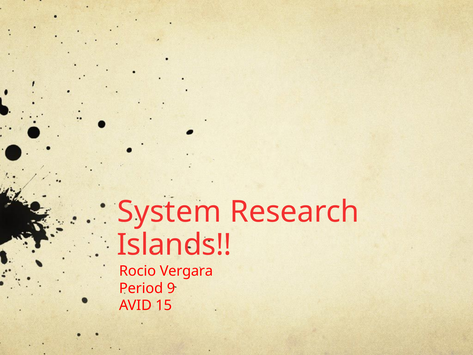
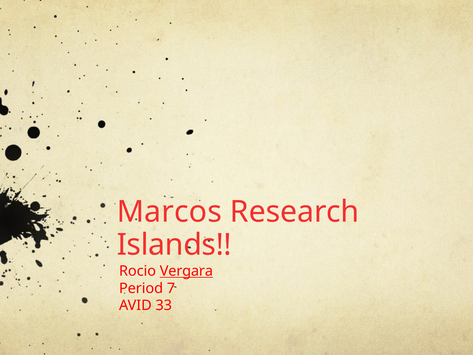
System: System -> Marcos (169, 212)
Vergara underline: none -> present (186, 271)
9: 9 -> 7 (171, 288)
15: 15 -> 33 (164, 305)
